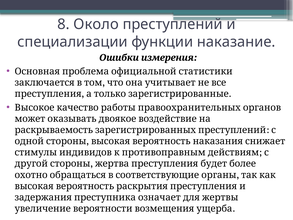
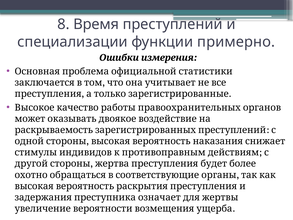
Около: Около -> Время (96, 24)
наказание: наказание -> примерно (236, 42)
